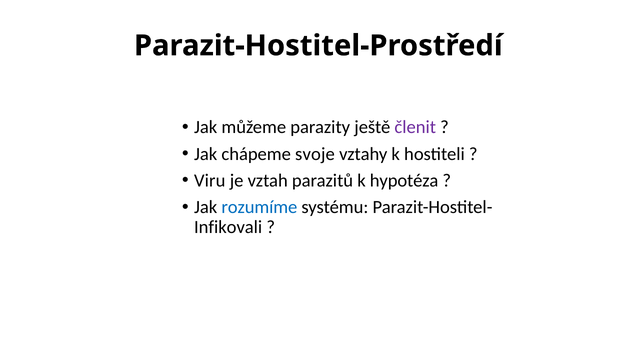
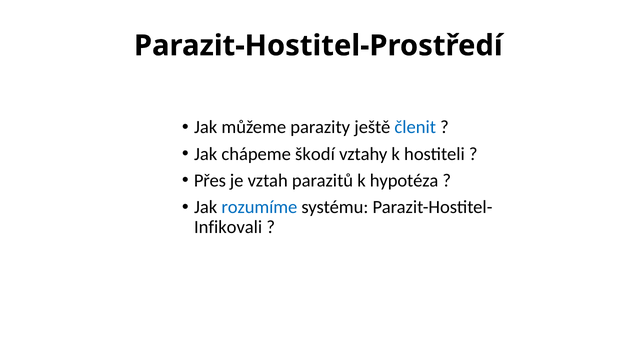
členit colour: purple -> blue (415, 127)
svoje: svoje -> škodí (315, 154)
Viru: Viru -> Přes (210, 181)
